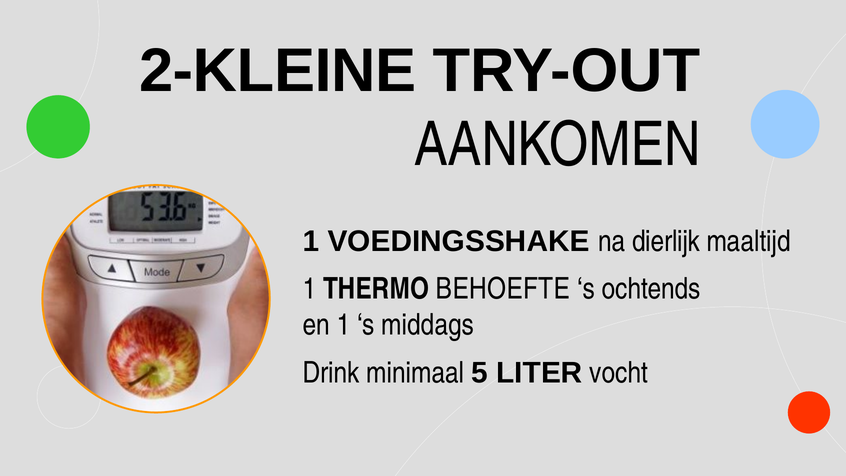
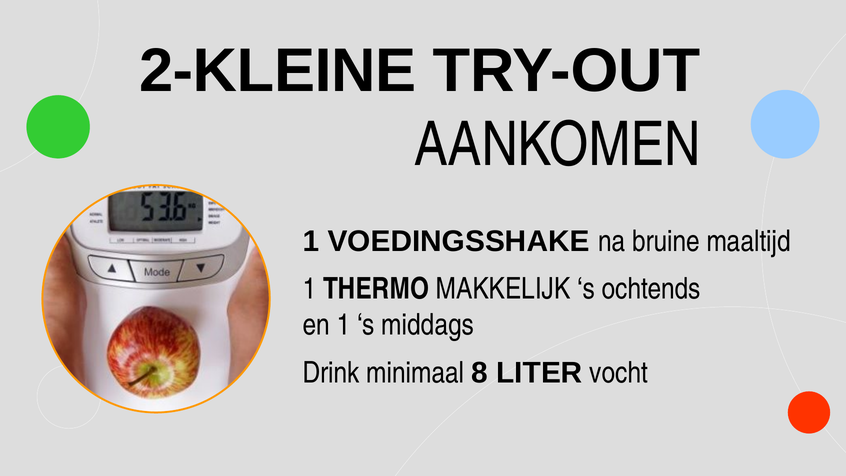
dierlijk: dierlijk -> bruine (666, 241)
BEHOEFTE: BEHOEFTE -> MAKKELIJK (503, 289)
5: 5 -> 8 (480, 373)
